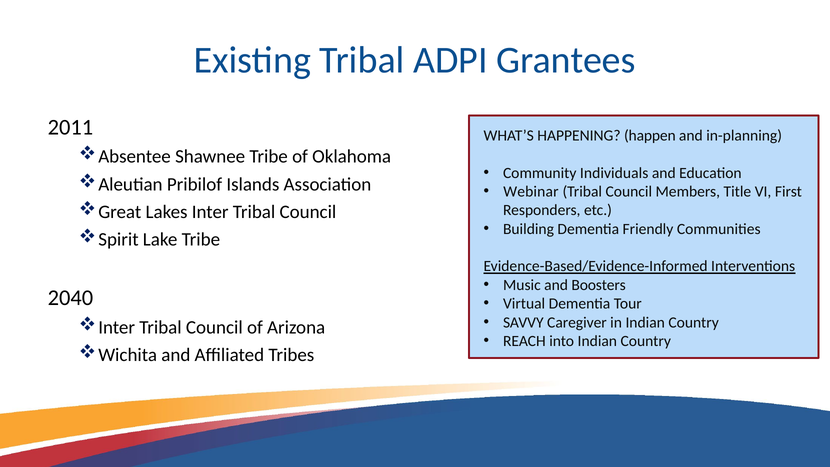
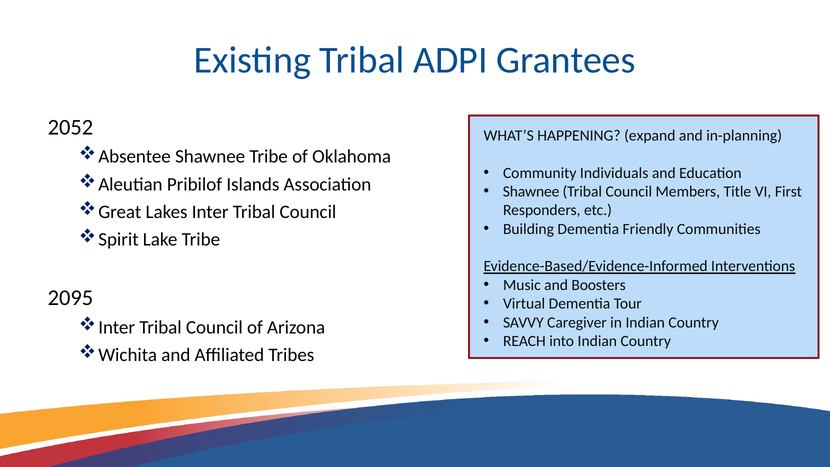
2011: 2011 -> 2052 (70, 127)
happen: happen -> expand (650, 136)
Webinar: Webinar -> Shawnee (531, 192)
2040: 2040 -> 2095 (70, 298)
